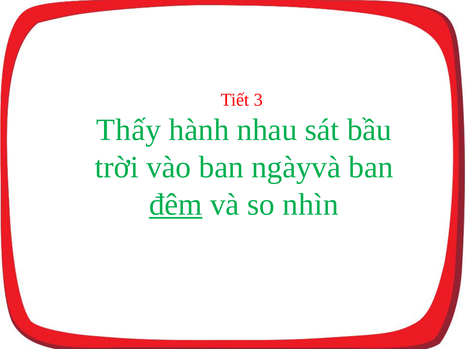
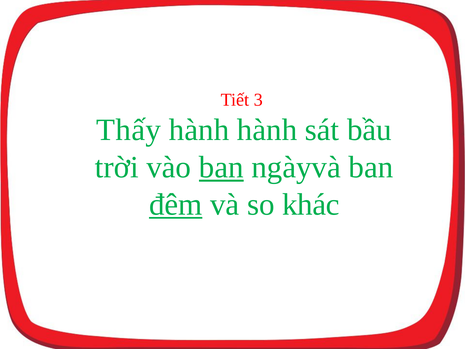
hành nhau: nhau -> hành (267, 130)
ban underline: none -> present (221, 167)
nhìn: nhìn -> khác (311, 204)
